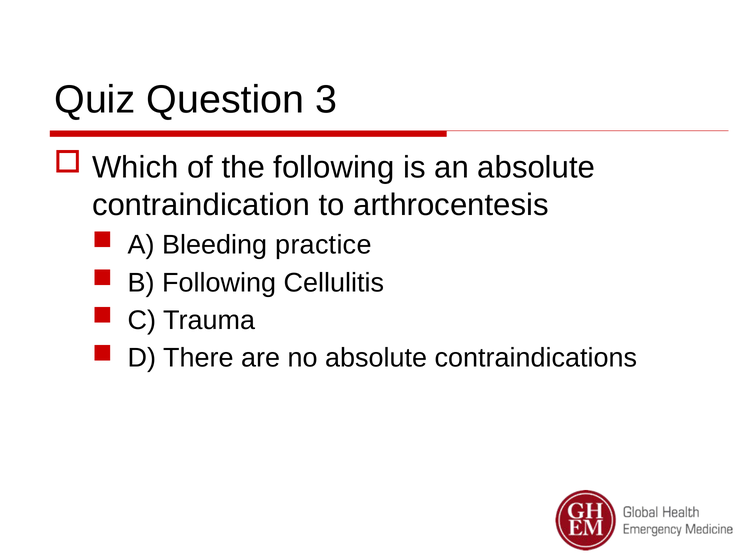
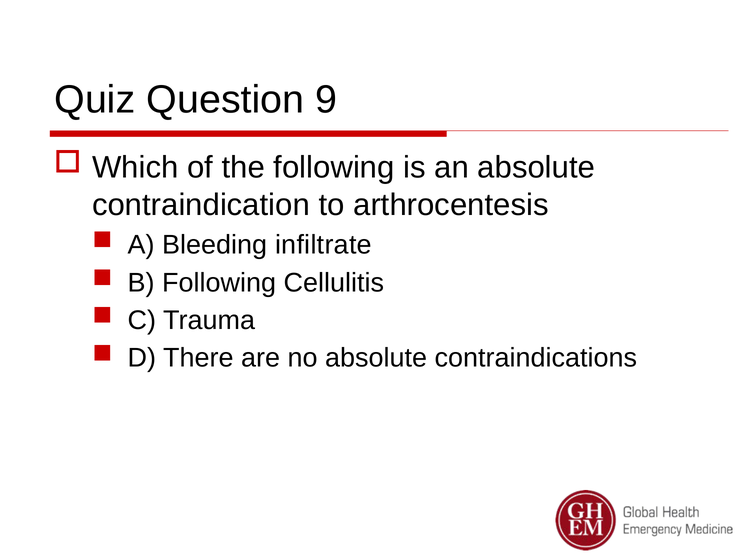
3: 3 -> 9 (326, 100)
practice: practice -> infiltrate (323, 245)
